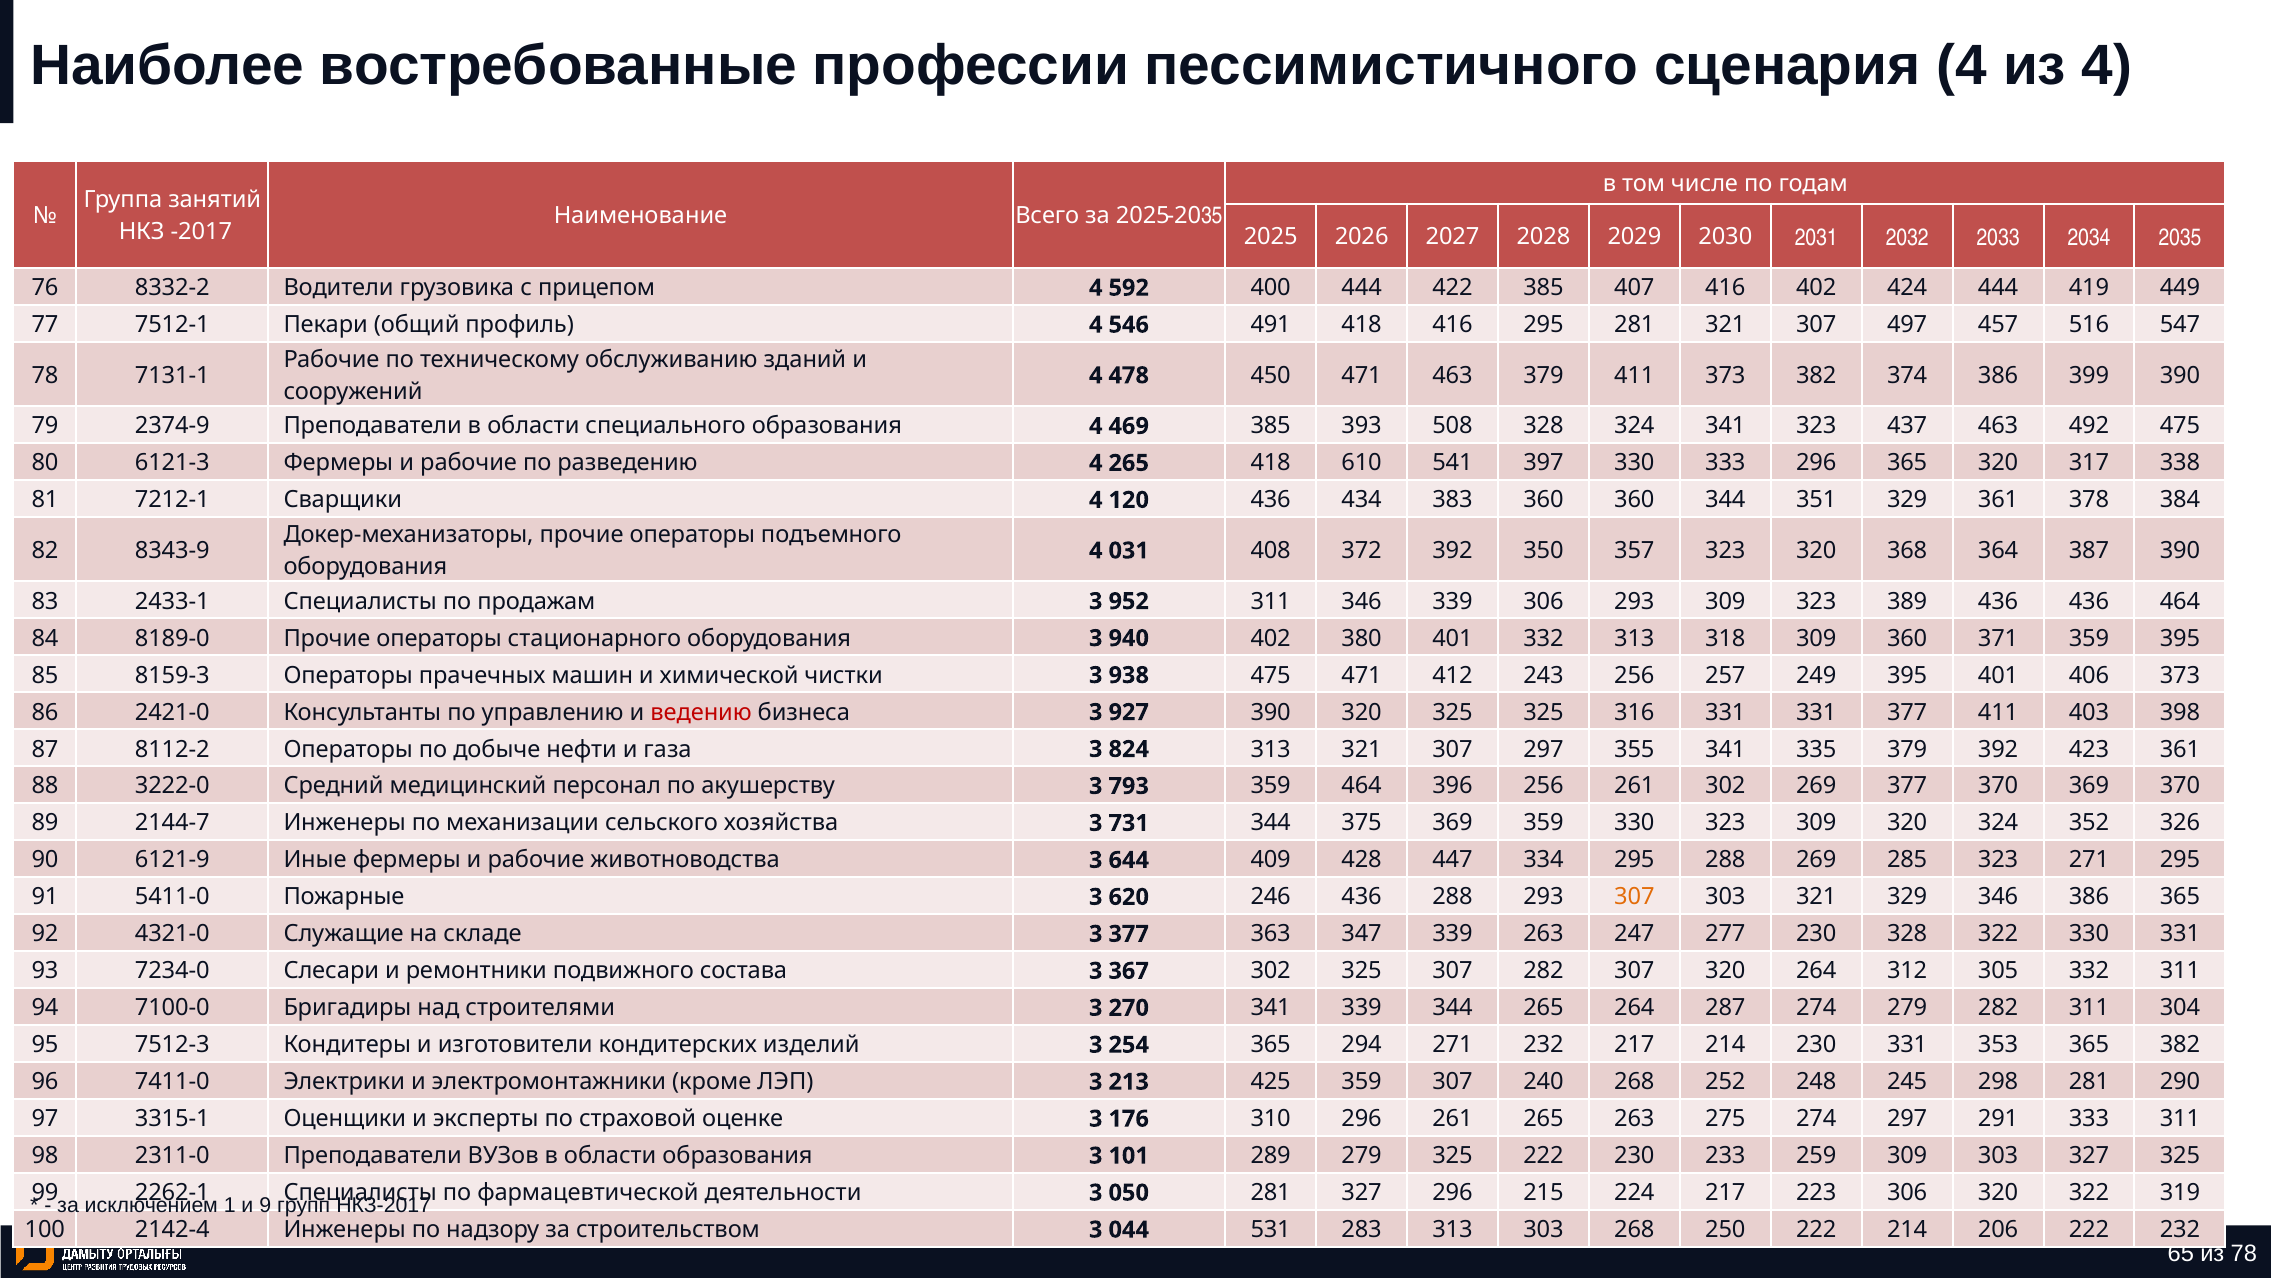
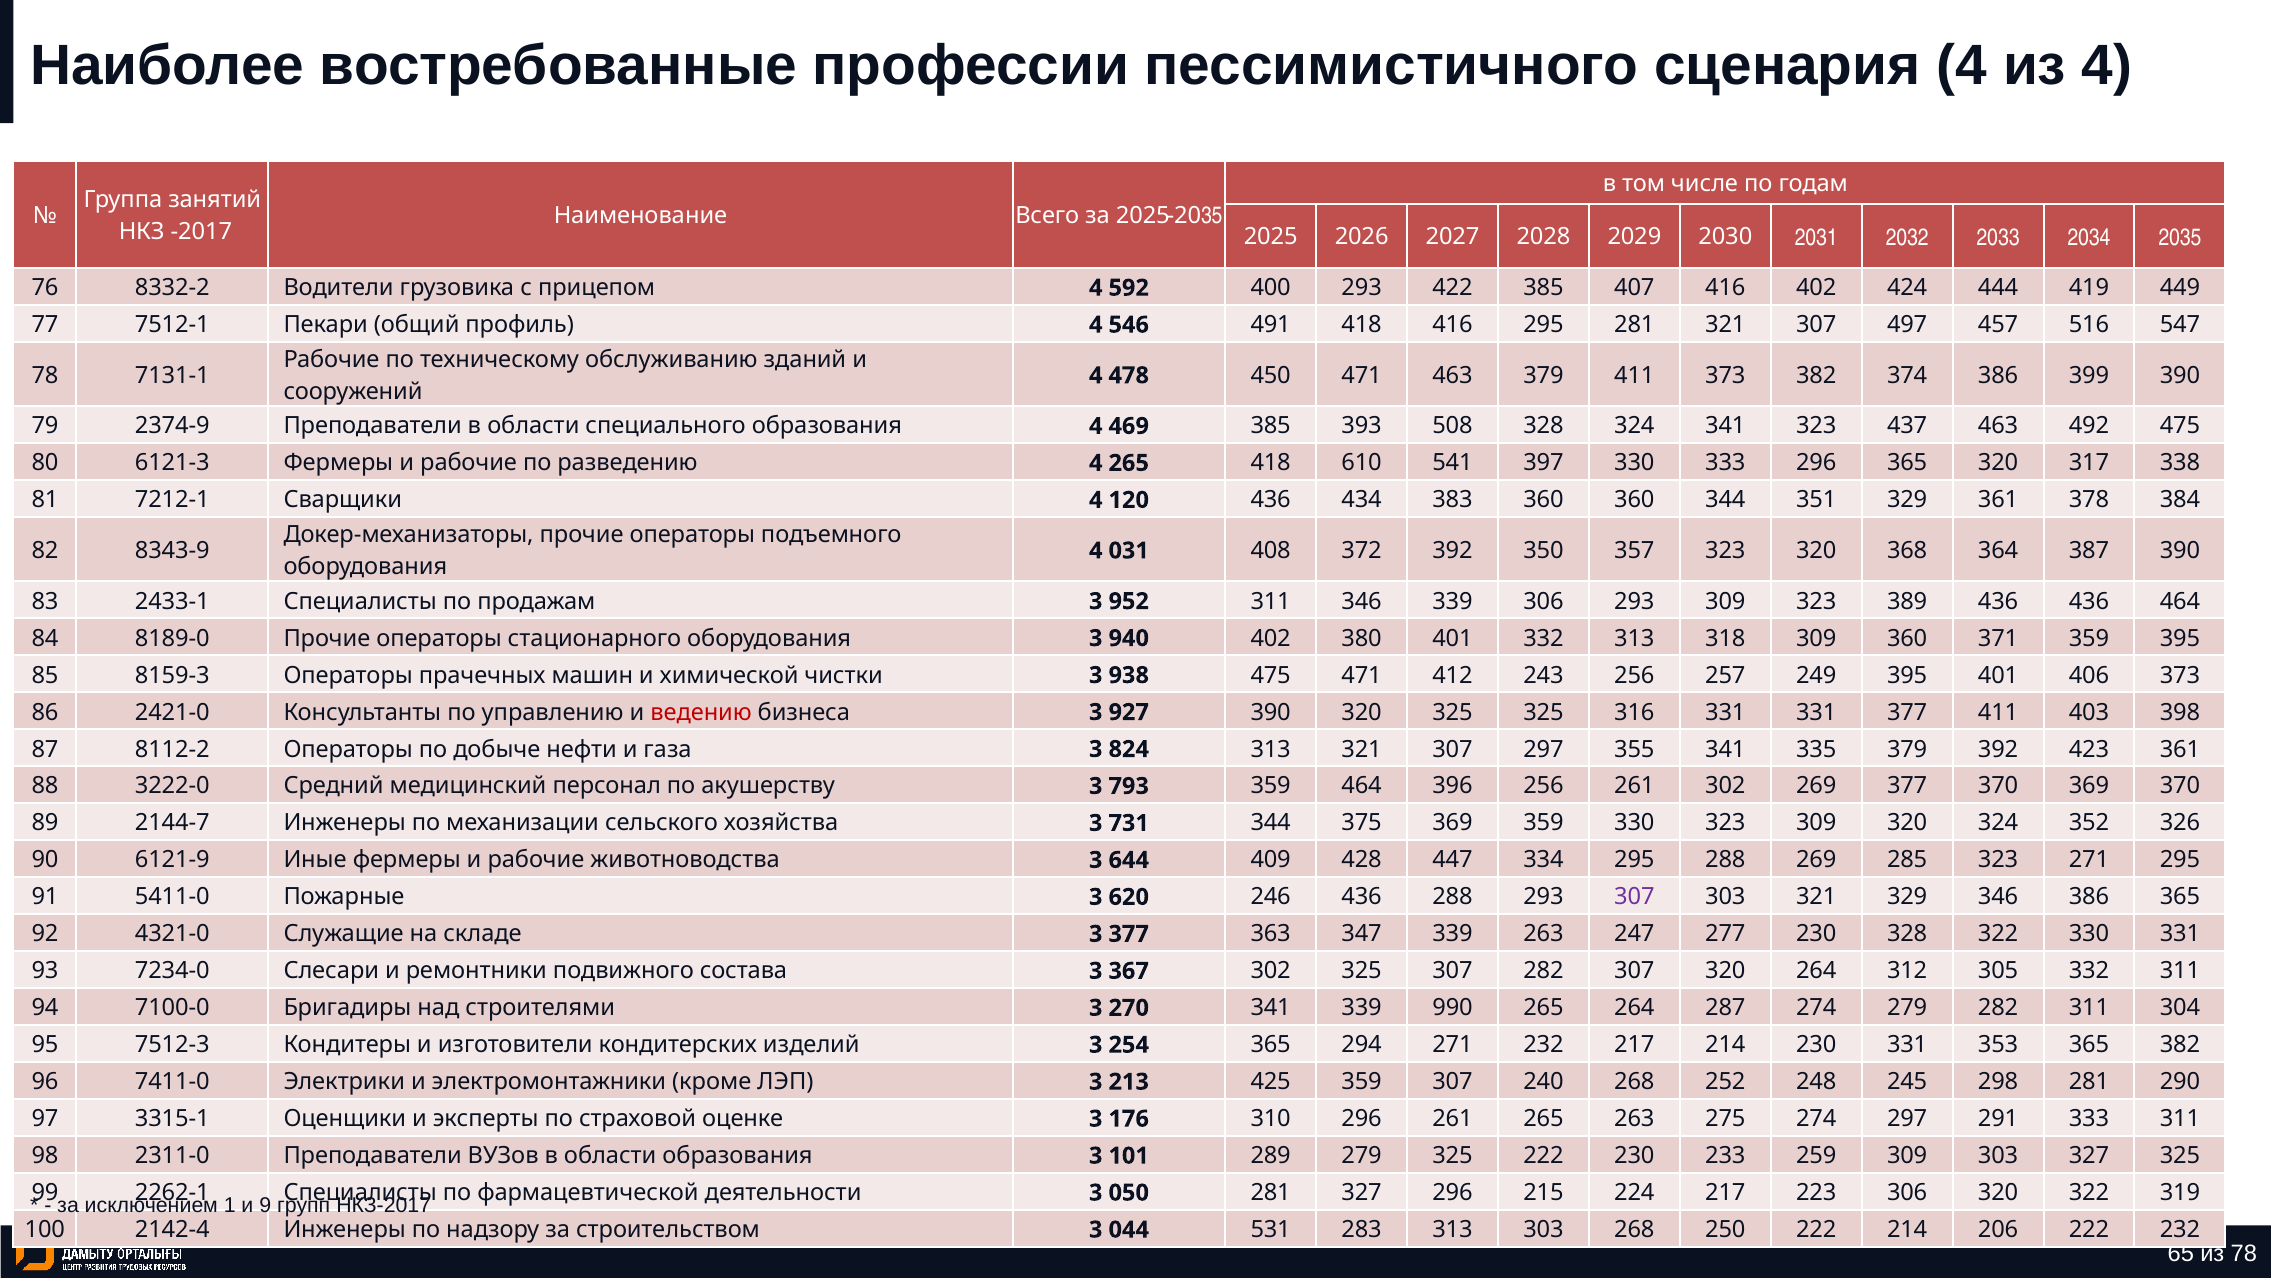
400 444: 444 -> 293 (1362, 288)
307 colour: orange -> purple (1634, 897)
339 344: 344 -> 990 (1453, 1007)
